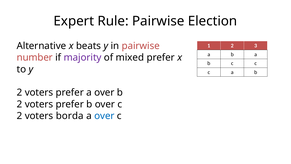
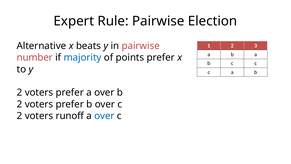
majority colour: purple -> blue (83, 57)
mixed: mixed -> points (130, 57)
borda: borda -> runoff (70, 116)
